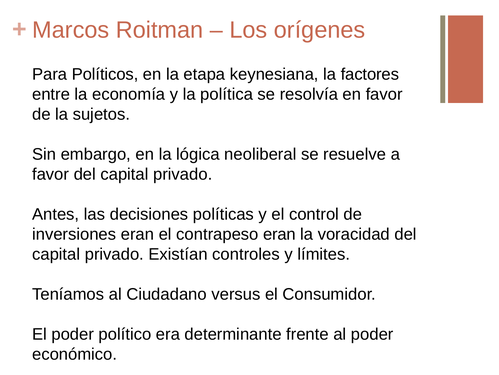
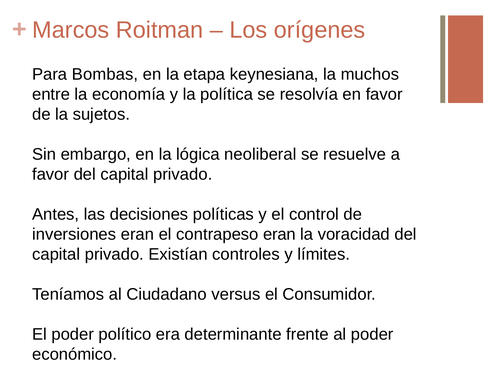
Políticos: Políticos -> Bombas (105, 74)
factores: factores -> muchos (370, 74)
